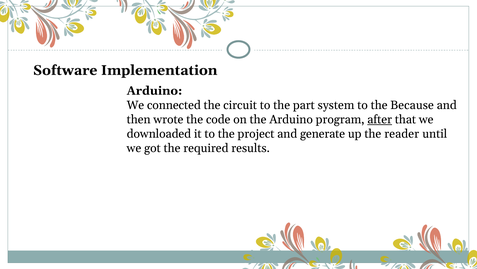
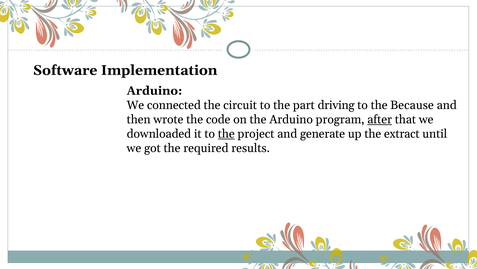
system: system -> driving (336, 105)
the underline: none -> present (226, 133)
reader: reader -> extract (402, 133)
